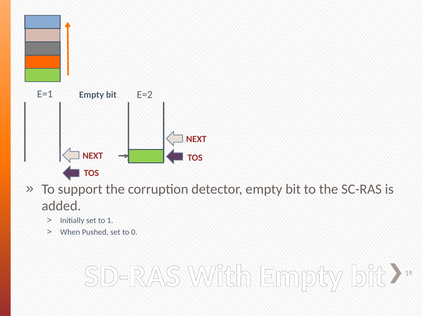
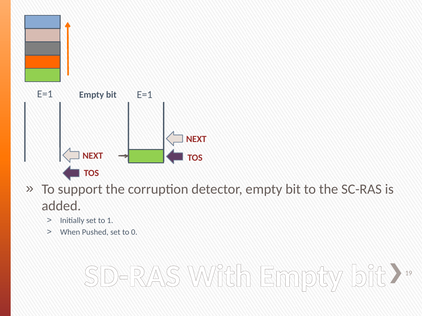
bit E=2: E=2 -> E=1 (145, 95)
